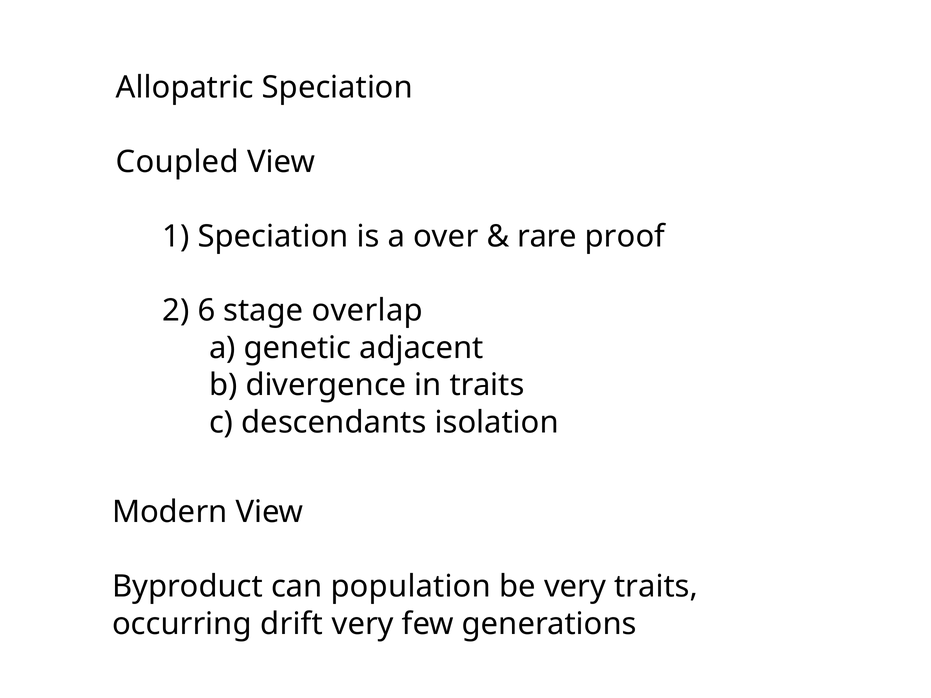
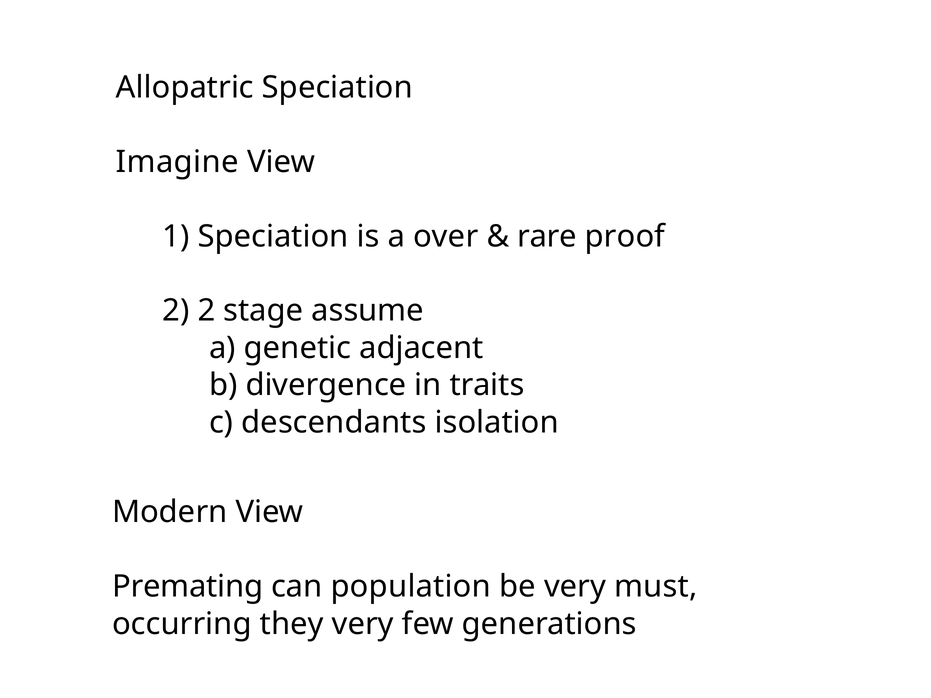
Coupled: Coupled -> Imagine (177, 162)
2 6: 6 -> 2 (206, 311)
overlap: overlap -> assume (368, 311)
Byproduct: Byproduct -> Premating (188, 587)
very traits: traits -> must (656, 587)
drift: drift -> they (292, 624)
